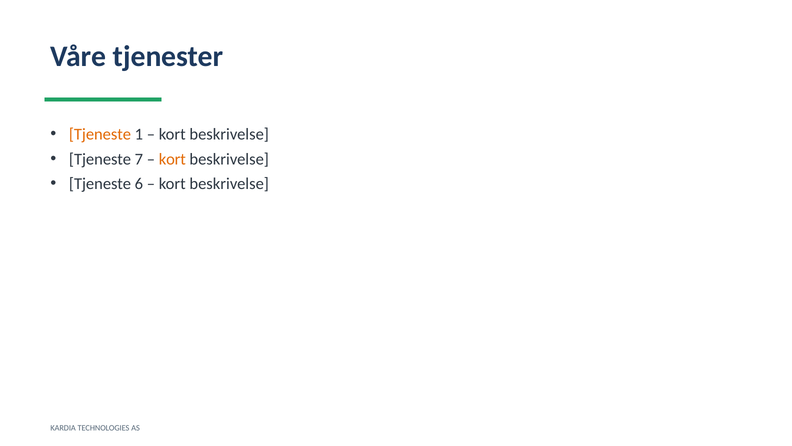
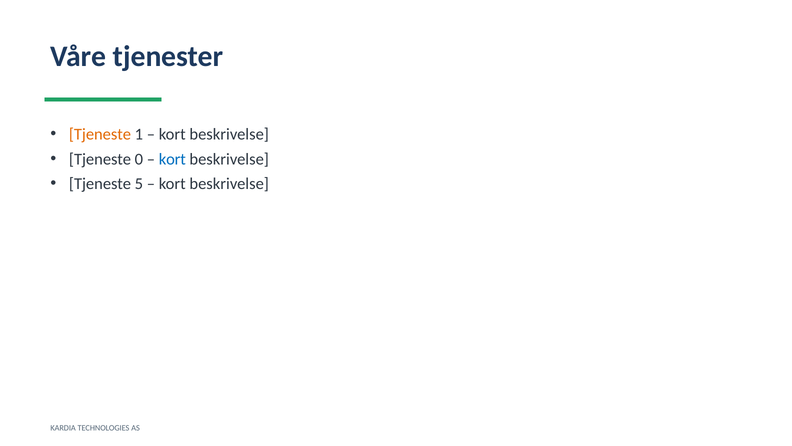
7: 7 -> 0 (139, 159)
kort colour: orange -> blue (172, 159)
6: 6 -> 5 (139, 184)
